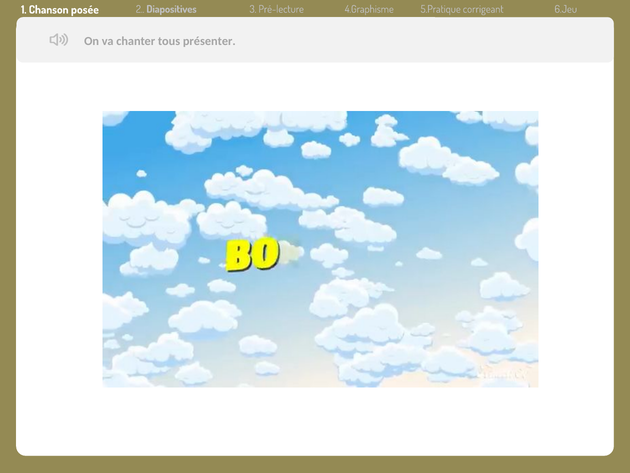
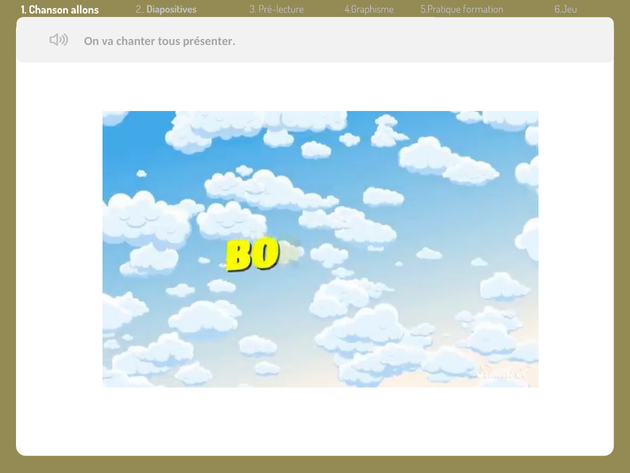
posée: posée -> allons (85, 10)
corrigeant: corrigeant -> formation (483, 9)
